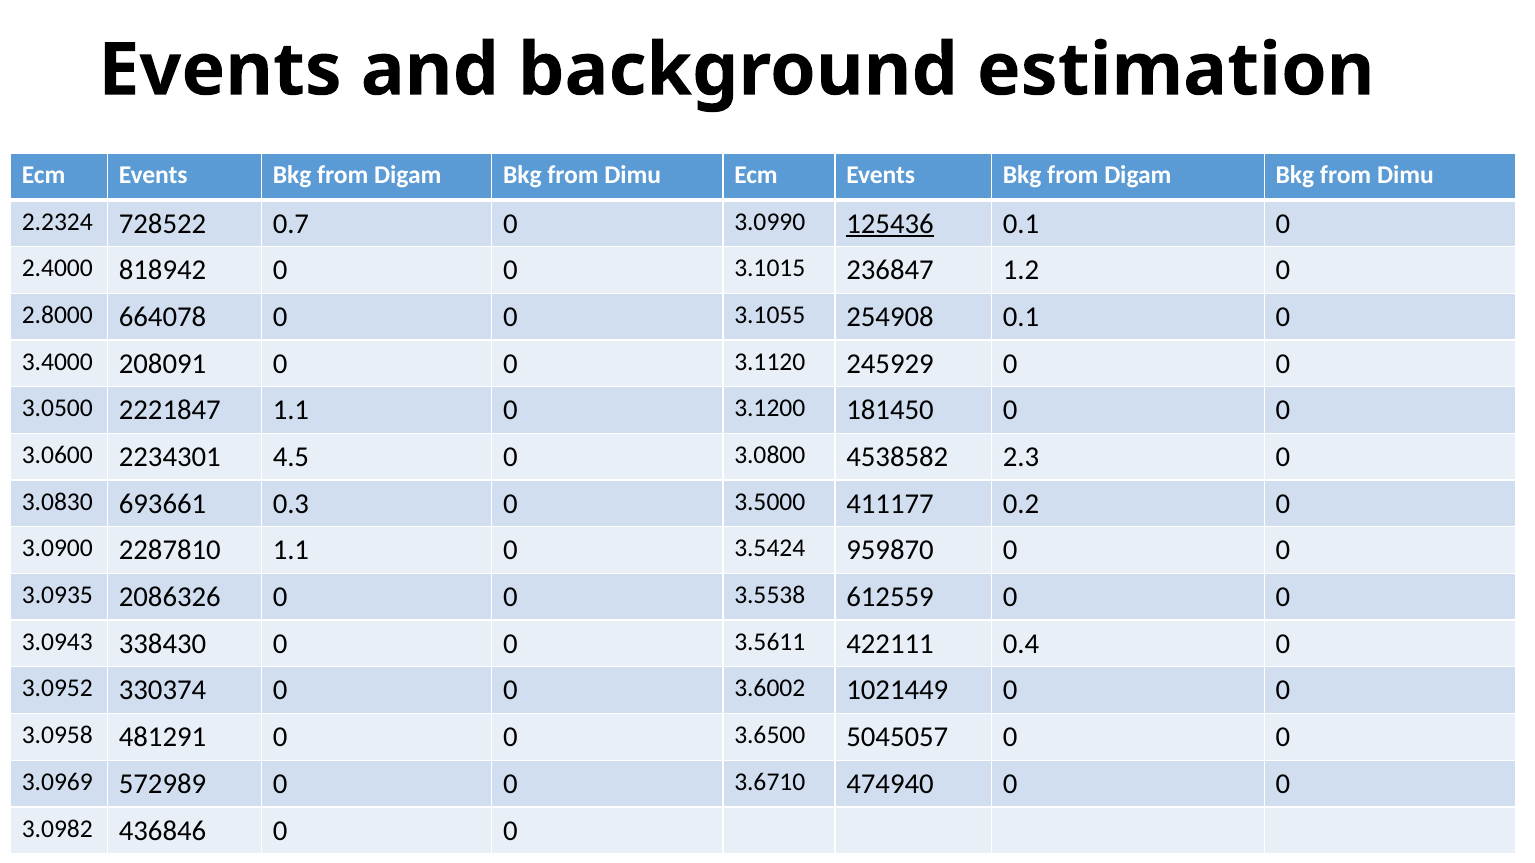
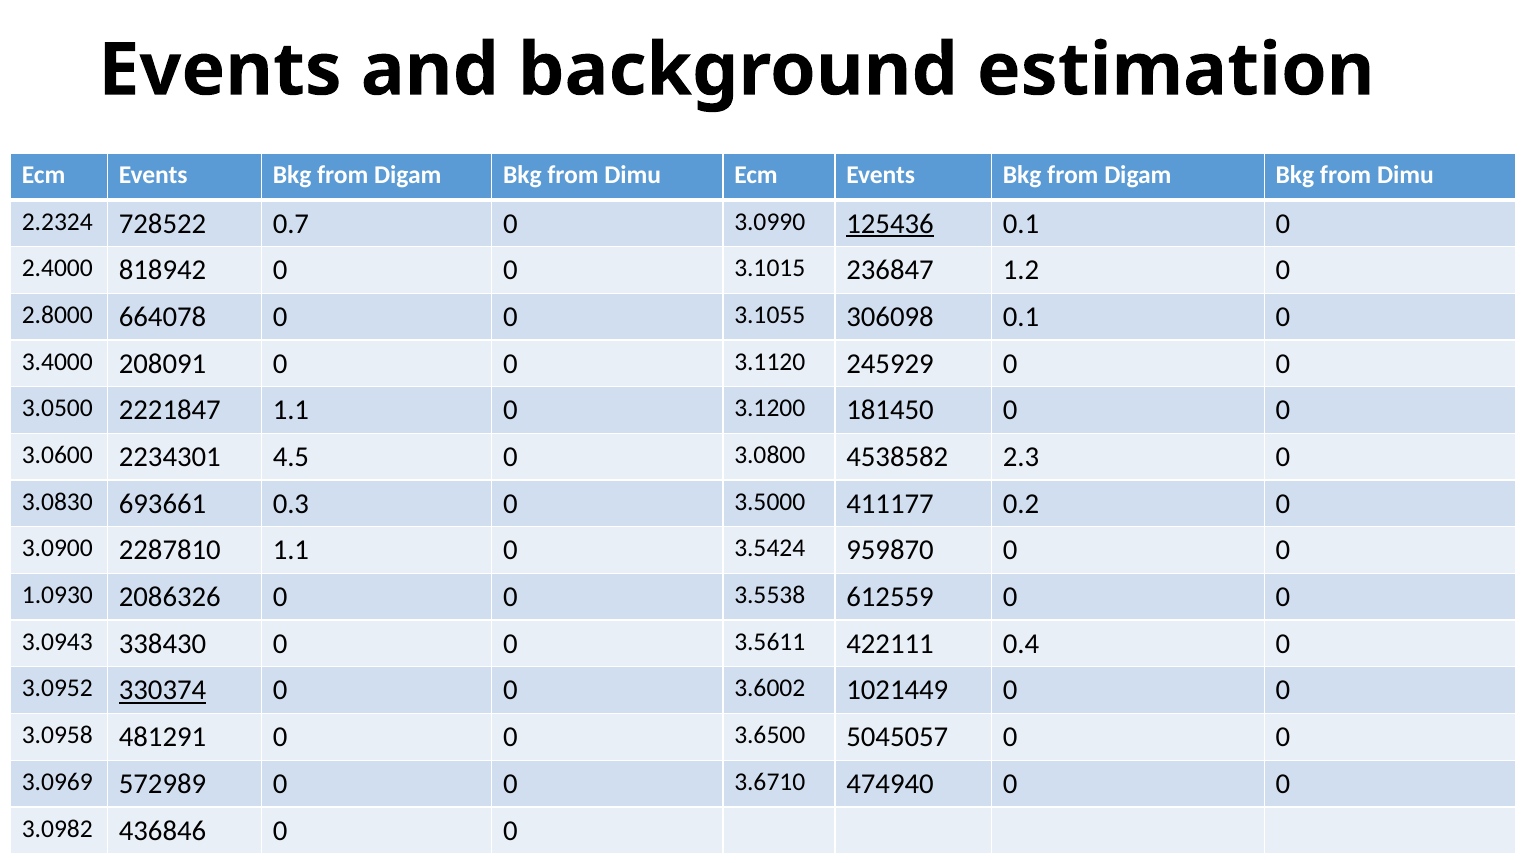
254908: 254908 -> 306098 (890, 317)
3.0935: 3.0935 -> 1.0930 (57, 595)
330374 underline: none -> present (163, 691)
